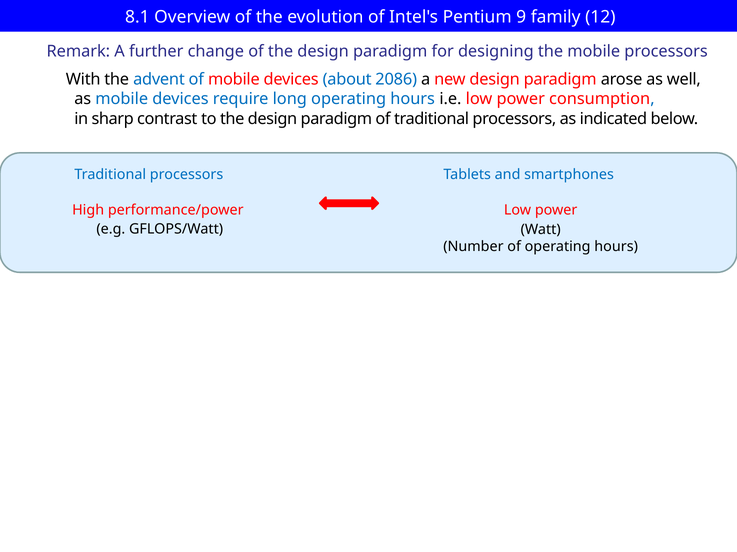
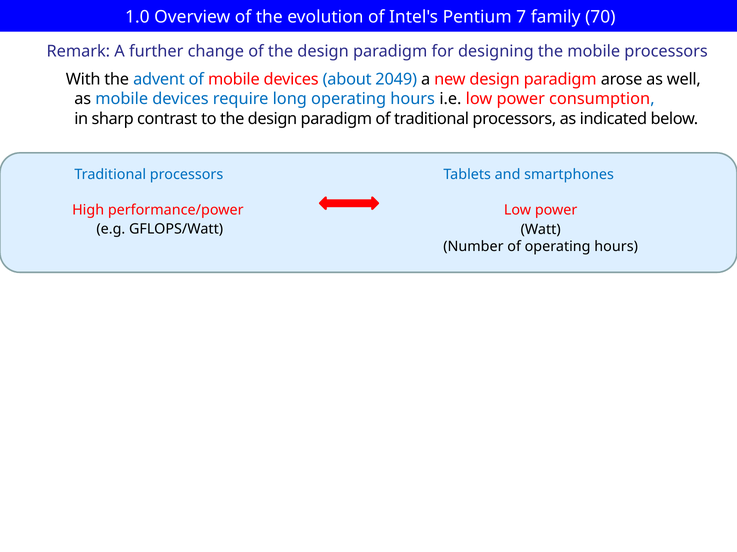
8.1: 8.1 -> 1.0 (137, 17)
9: 9 -> 7 (521, 17)
12: 12 -> 70 (600, 17)
2086: 2086 -> 2049 (396, 80)
